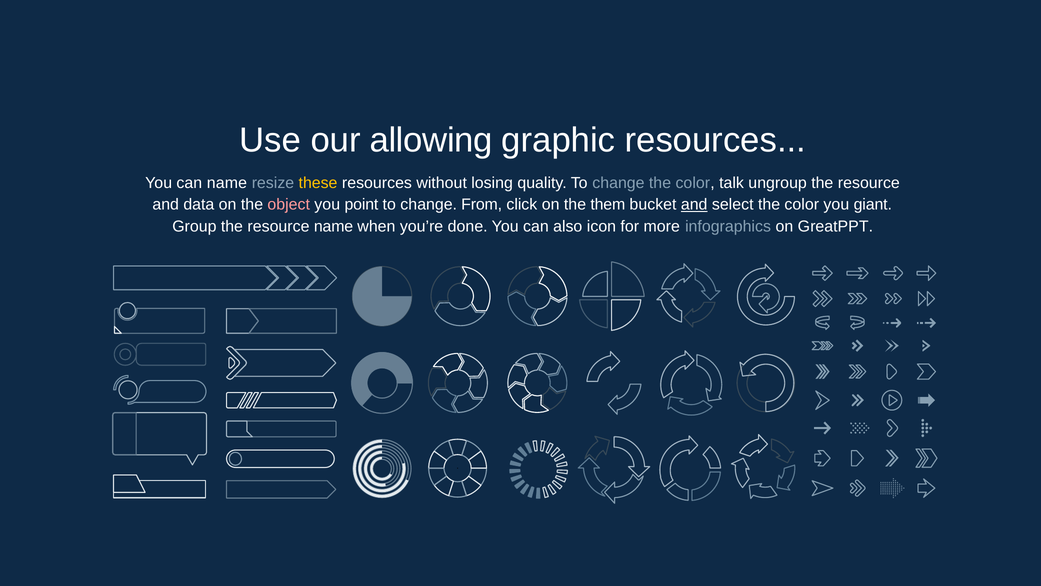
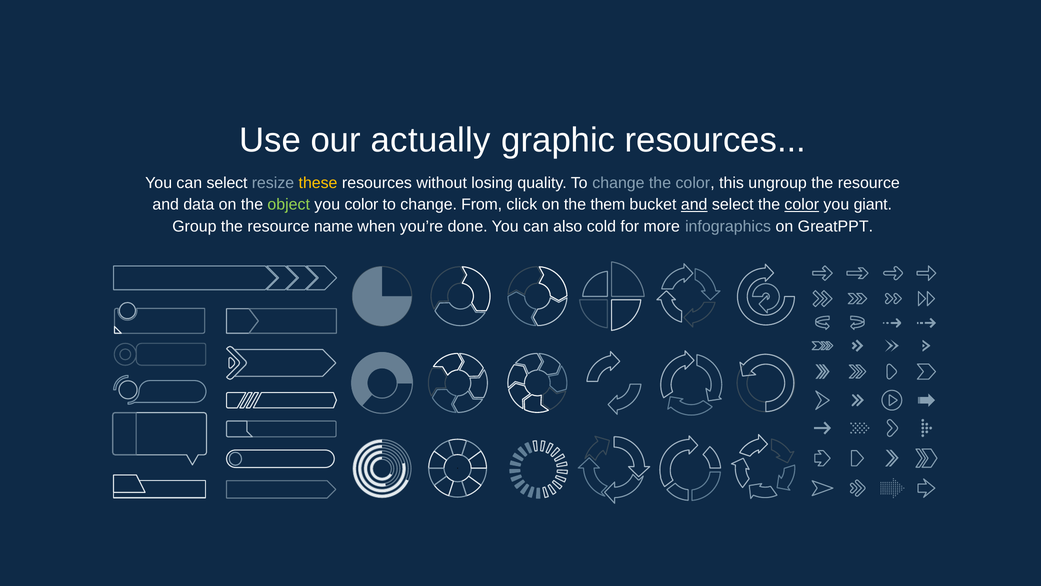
allowing: allowing -> actually (431, 140)
can name: name -> select (227, 183)
talk: talk -> this (732, 183)
object colour: pink -> light green (289, 205)
you point: point -> color (361, 205)
color underline: none -> present (802, 205)
icon: icon -> cold (601, 226)
